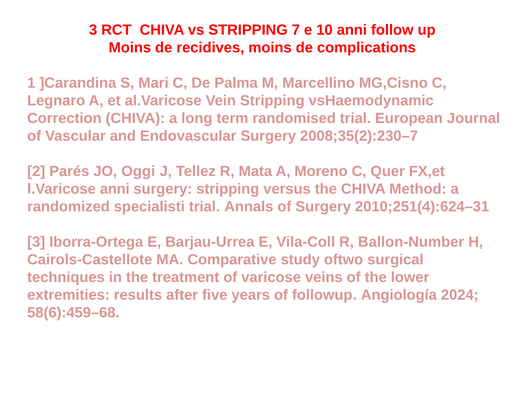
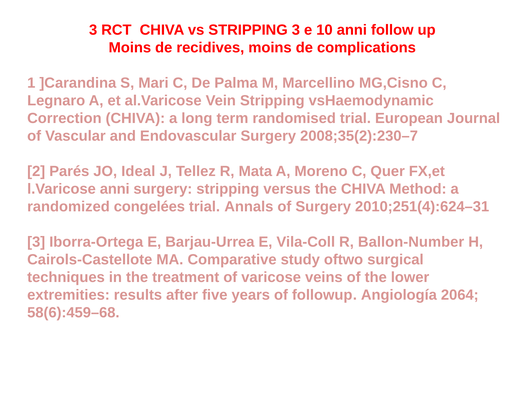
STRIPPING 7: 7 -> 3 (296, 30)
Oggi: Oggi -> Ideal (138, 171)
specialisti: specialisti -> congelées (149, 206)
2024: 2024 -> 2064 (460, 295)
